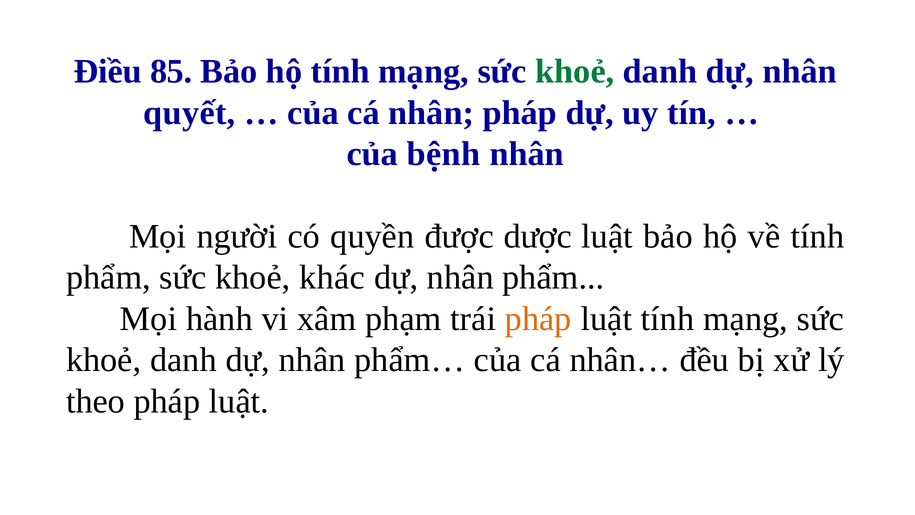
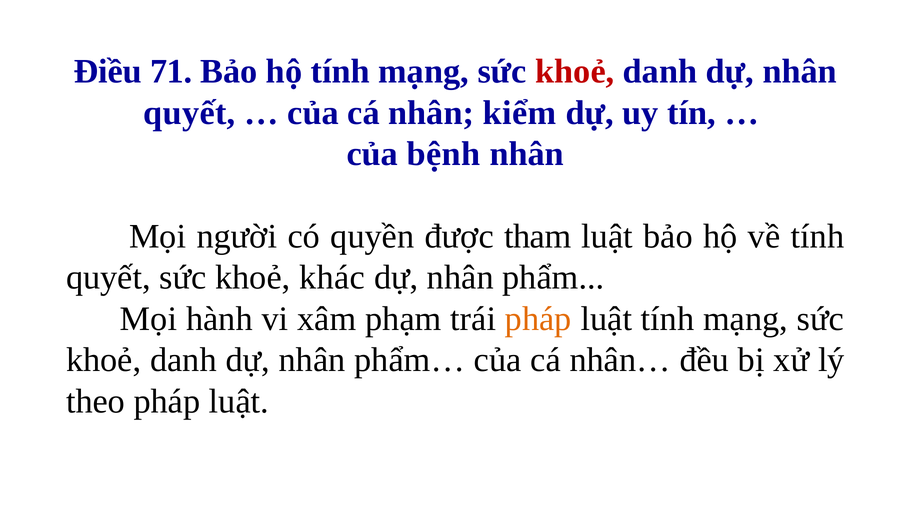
85: 85 -> 71 (171, 72)
khoẻ colour: green -> red (575, 72)
nhân pháp: pháp -> kiểm (520, 113)
dược: dược -> tham (538, 236)
phẩm: phẩm -> quyết (108, 277)
